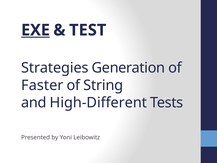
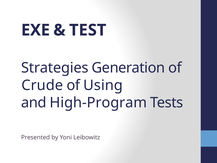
EXE underline: present -> none (35, 30)
Faster: Faster -> Crude (42, 85)
String: String -> Using (103, 85)
High-Different: High-Different -> High-Program (98, 102)
